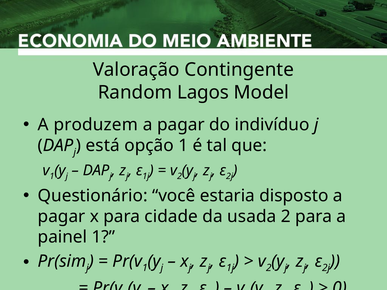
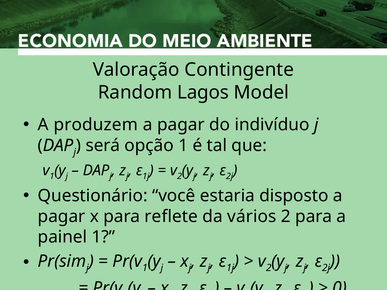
está: está -> será (103, 146)
cidade: cidade -> reflete (171, 217)
usada: usada -> vários (252, 217)
